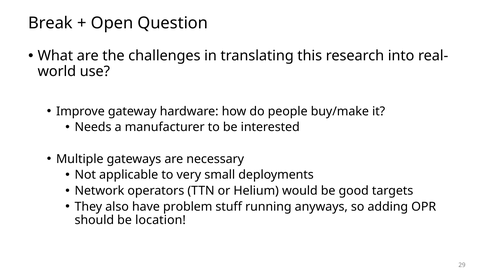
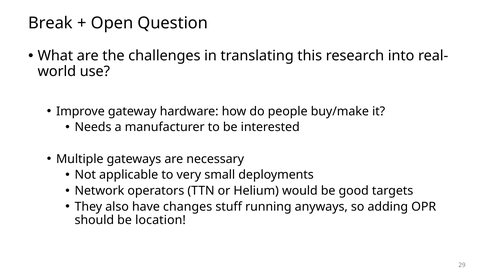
problem: problem -> changes (188, 207)
